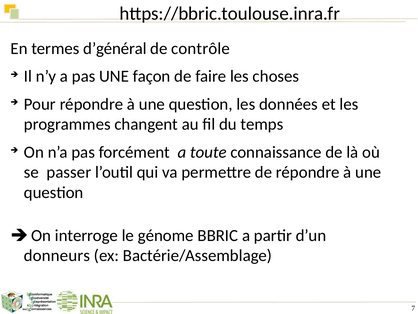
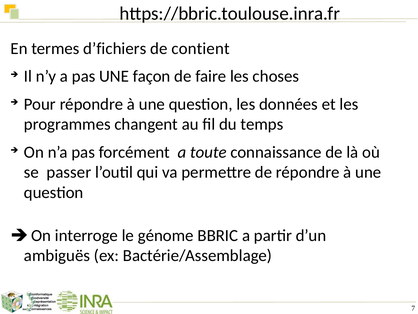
d’général: d’général -> d’fichiers (115, 49)
contrôle: contrôle -> contient (201, 49)
donneurs: donneurs -> ambiguës (57, 255)
